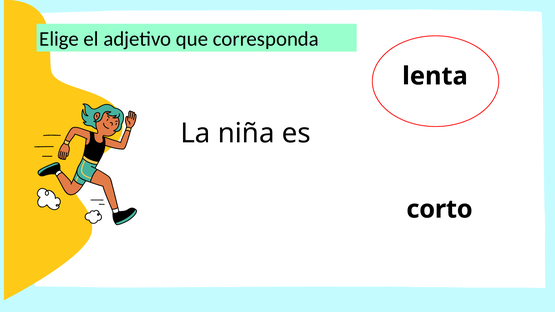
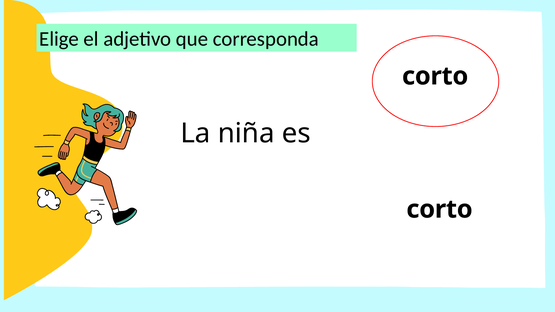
lenta: lenta -> corto (435, 76)
